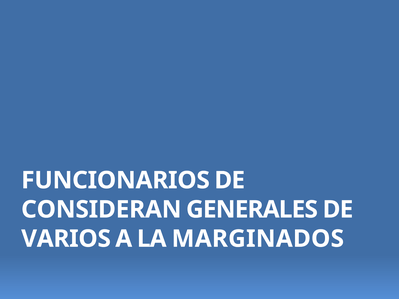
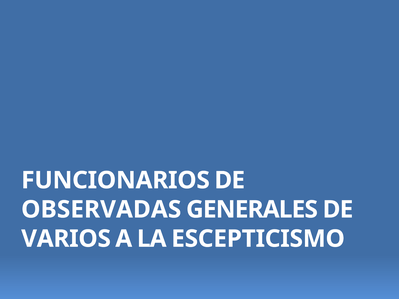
CONSIDERAN: CONSIDERAN -> OBSERVADAS (101, 210)
MARGINADOS: MARGINADOS -> ESCEPTICISMO (258, 239)
